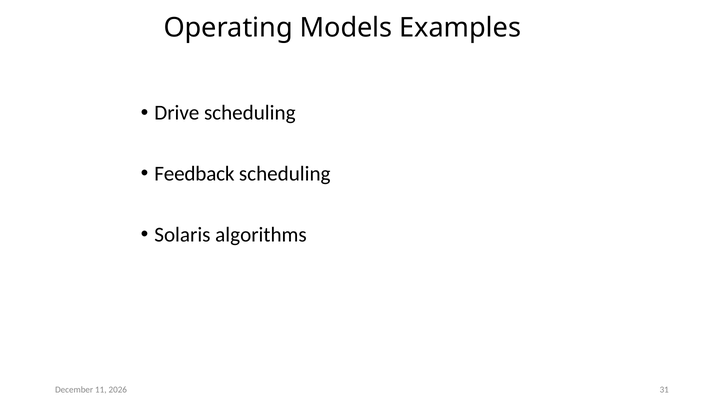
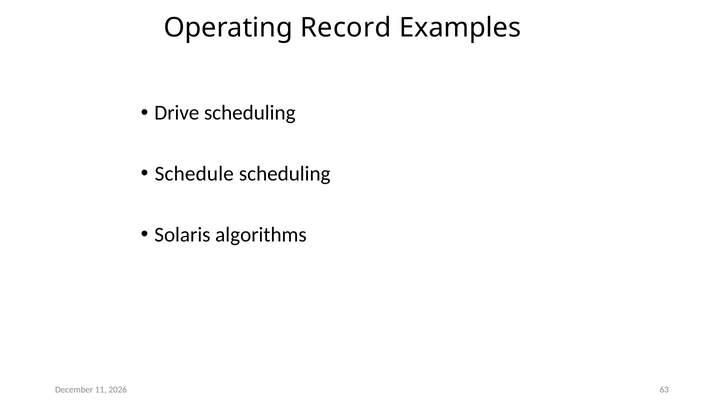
Models: Models -> Record (346, 28)
Feedback: Feedback -> Schedule (194, 174)
31: 31 -> 63 (664, 389)
